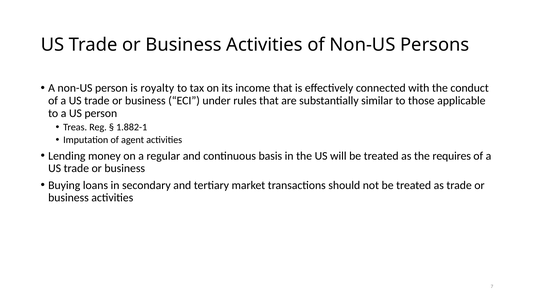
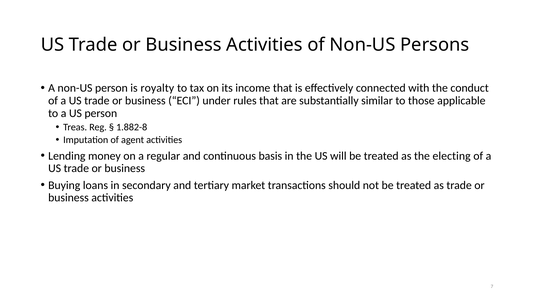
1.882-1: 1.882-1 -> 1.882-8 (132, 127)
requires: requires -> electing (452, 156)
